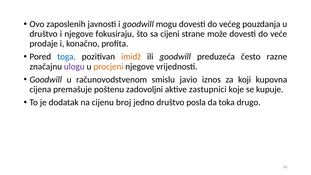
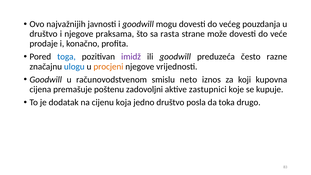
zaposlenih: zaposlenih -> najvažnijih (66, 24)
fokusiraju: fokusiraju -> praksama (115, 34)
cijeni: cijeni -> rasta (170, 34)
imidž colour: orange -> purple (131, 57)
ulogu colour: purple -> blue (74, 67)
javio: javio -> neto (188, 80)
broj: broj -> koja (124, 102)
